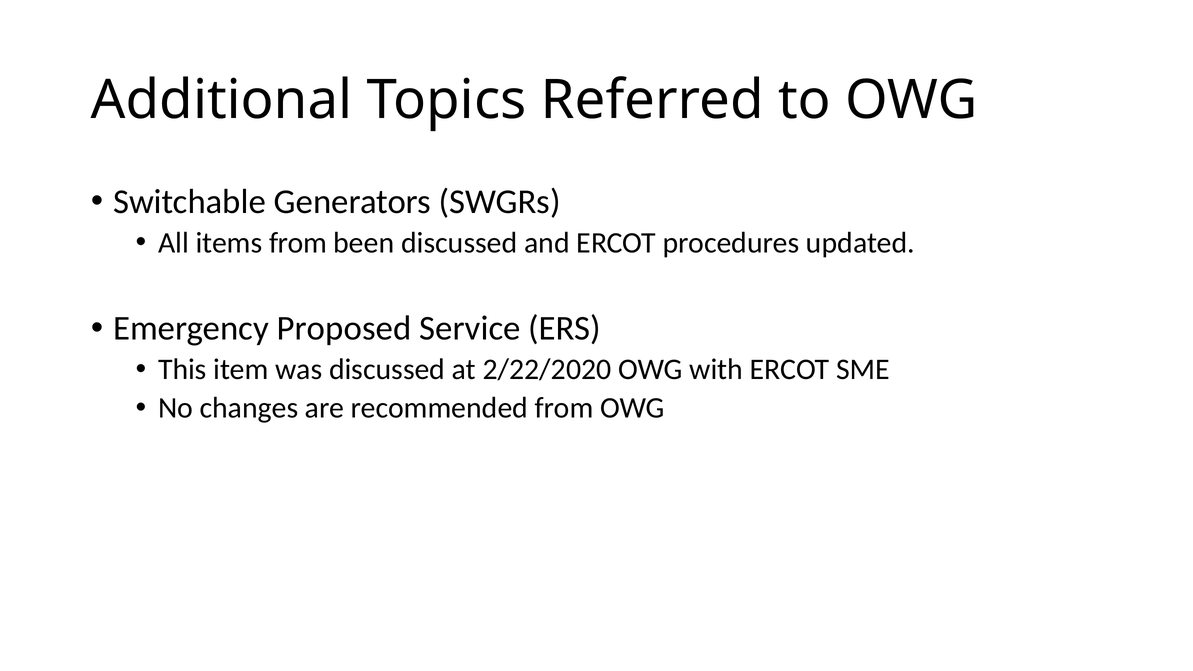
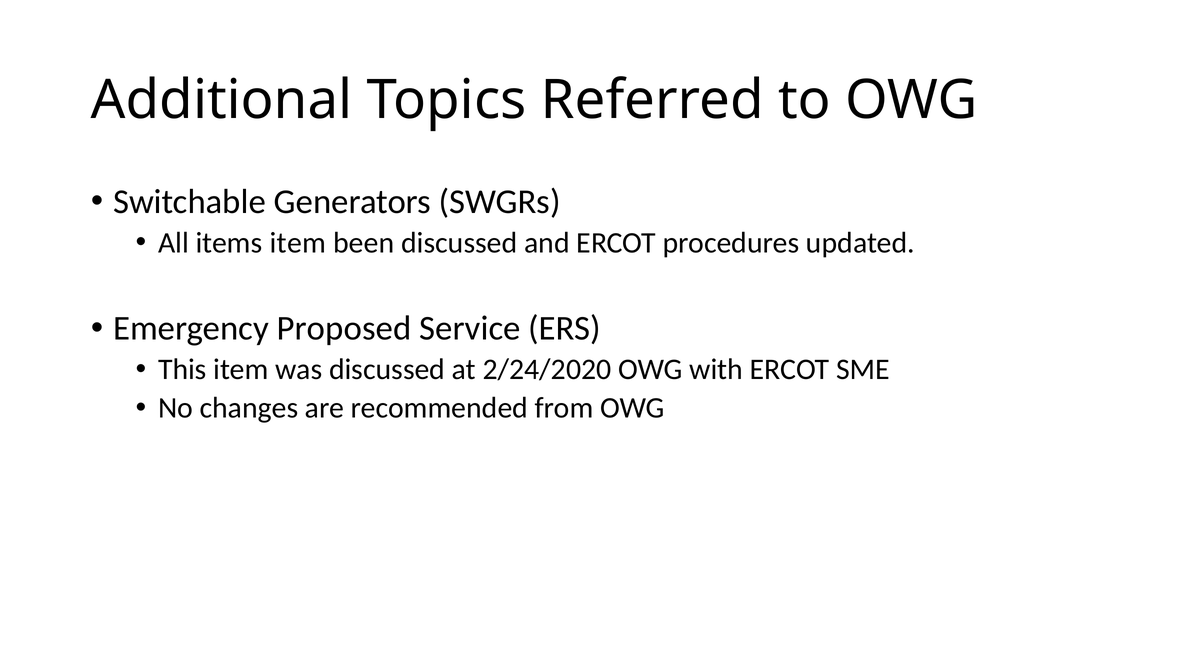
items from: from -> item (298, 243)
2/22/2020: 2/22/2020 -> 2/24/2020 (547, 370)
